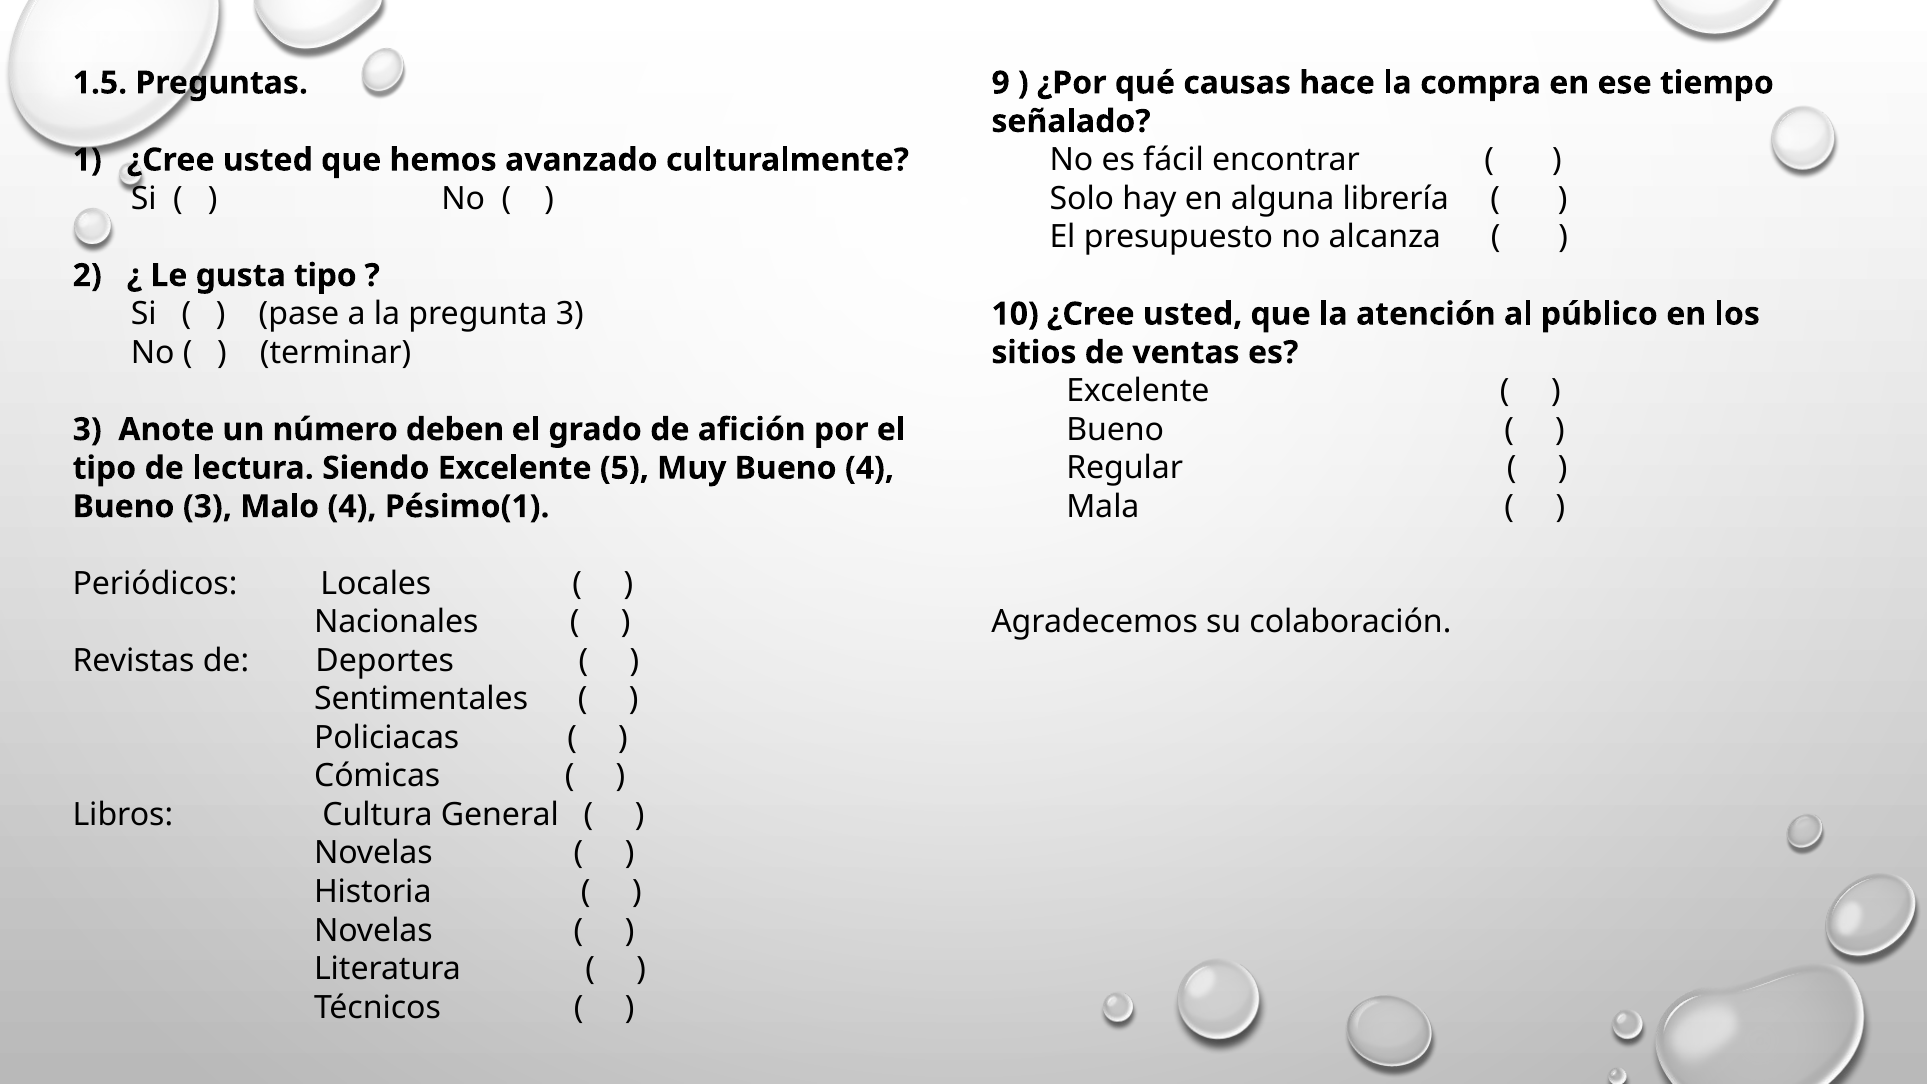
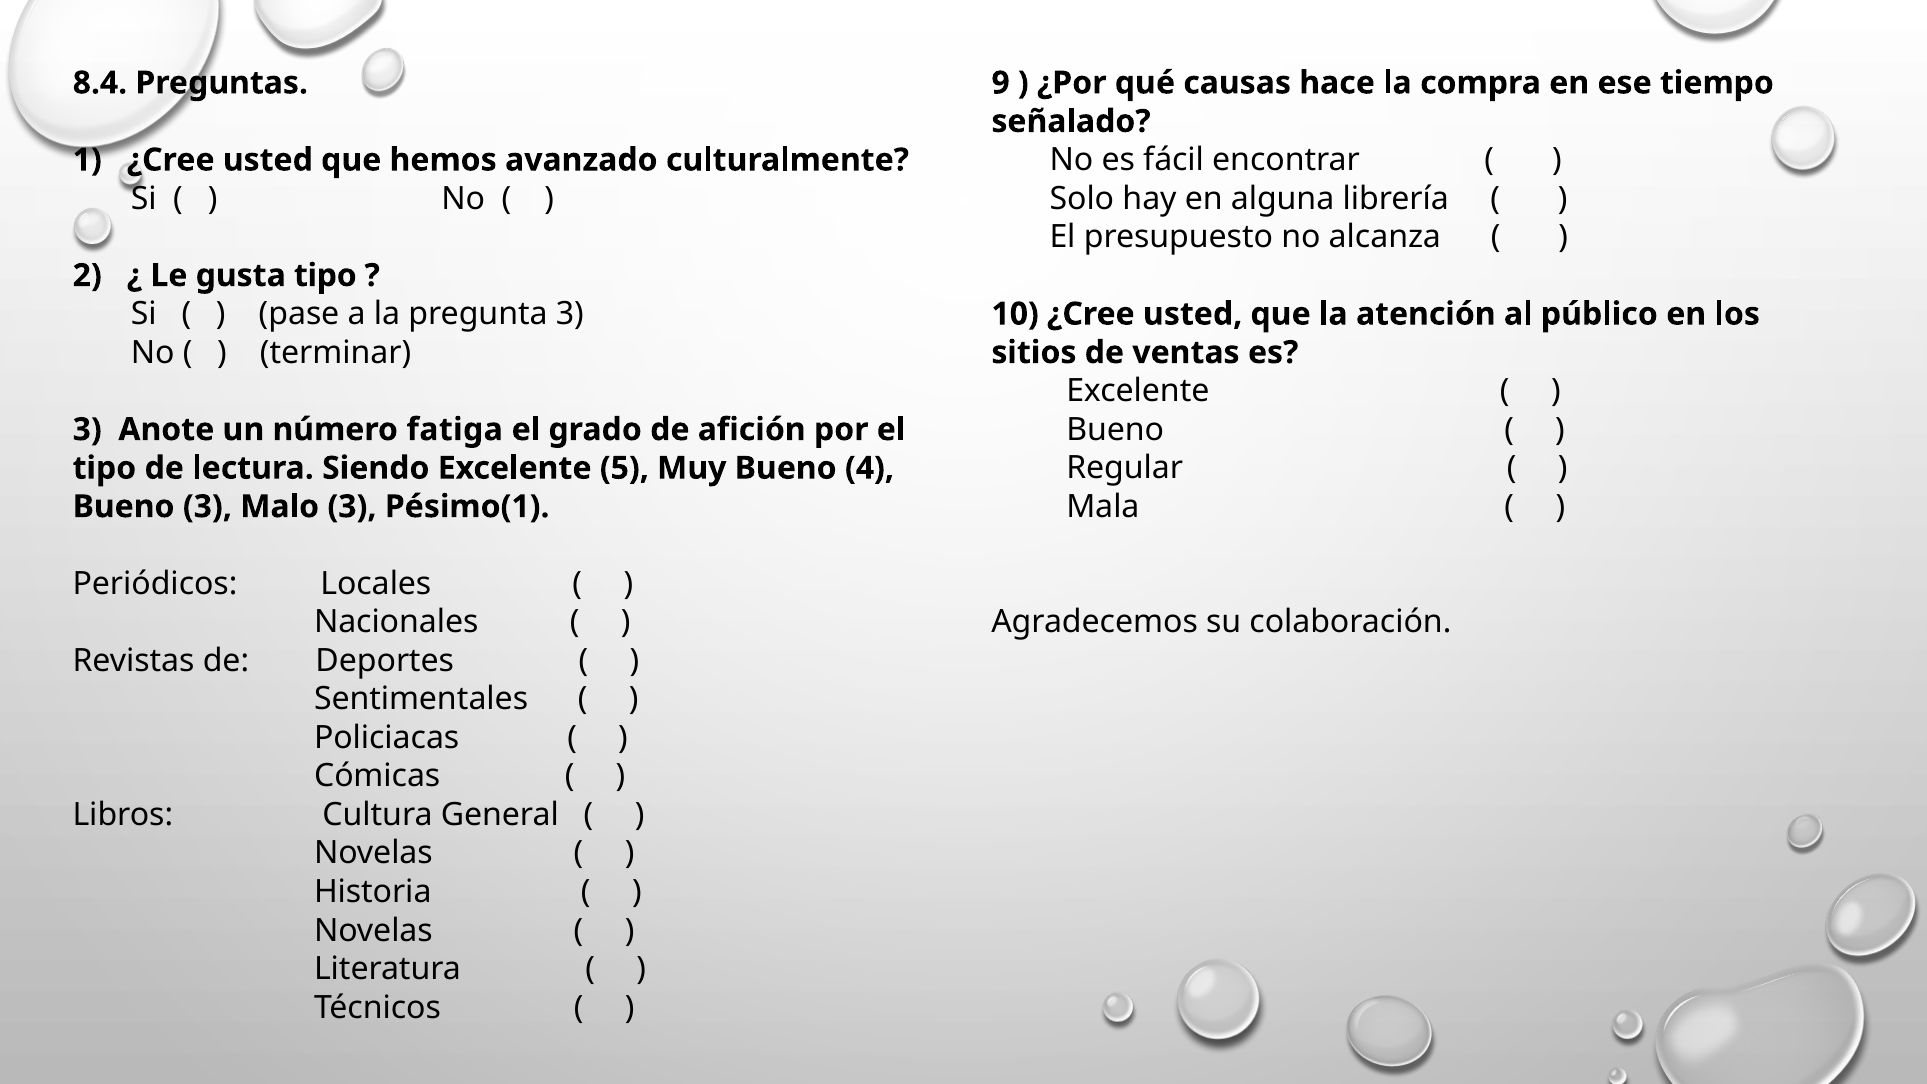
1.5: 1.5 -> 8.4 (100, 83)
deben: deben -> fatiga (455, 430)
Malo 4: 4 -> 3 (352, 507)
